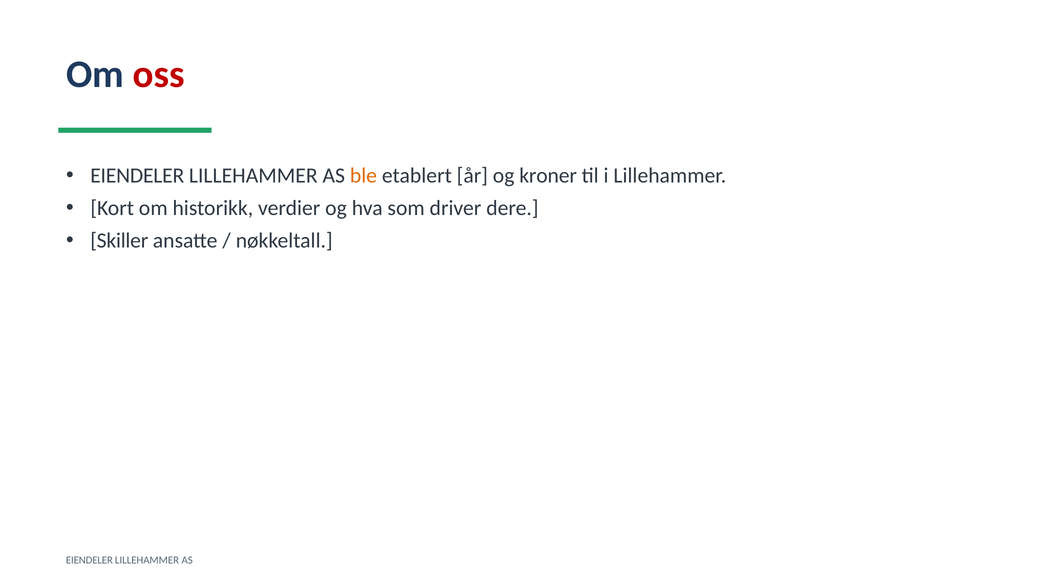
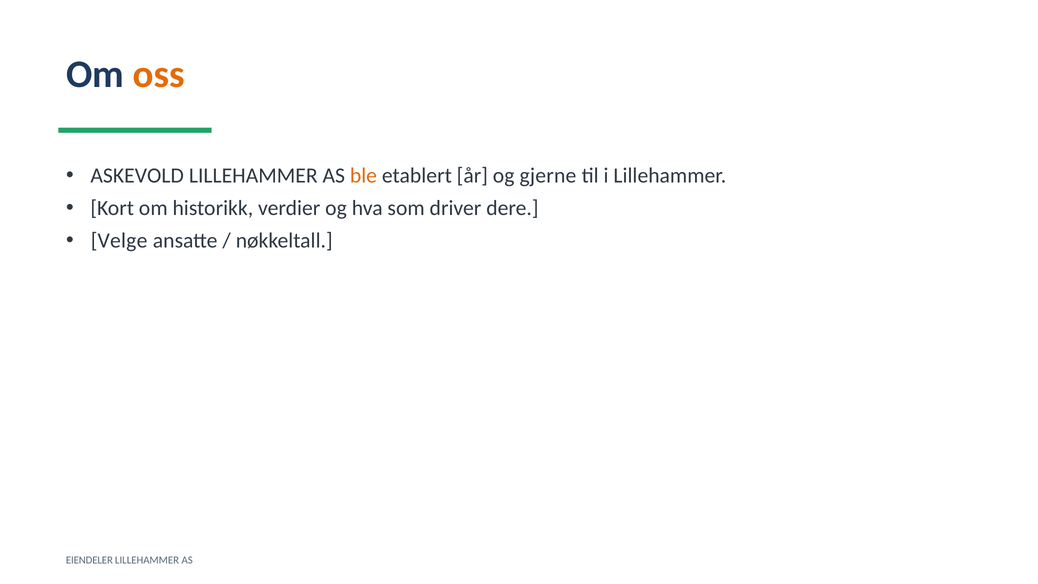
oss colour: red -> orange (159, 74)
EIENDELER: EIENDELER -> ASKEVOLD (137, 176)
kroner: kroner -> gjerne (548, 176)
Skiller: Skiller -> Velge (119, 241)
